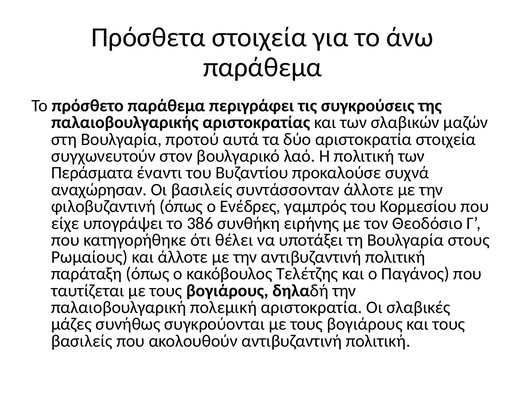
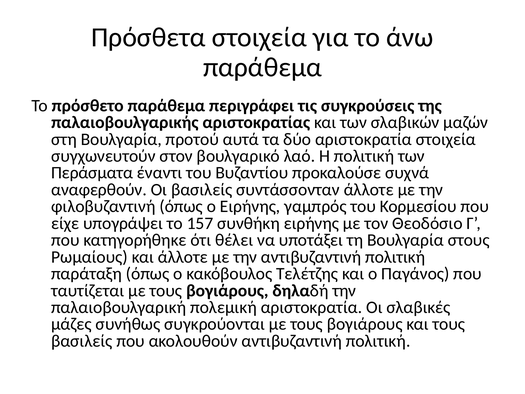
αναχώρησαν: αναχώρησαν -> αναφερθούν (99, 190)
ο Ενέδρες: Ενέδρες -> Ειρήνης (250, 206)
386: 386 -> 157 (200, 223)
